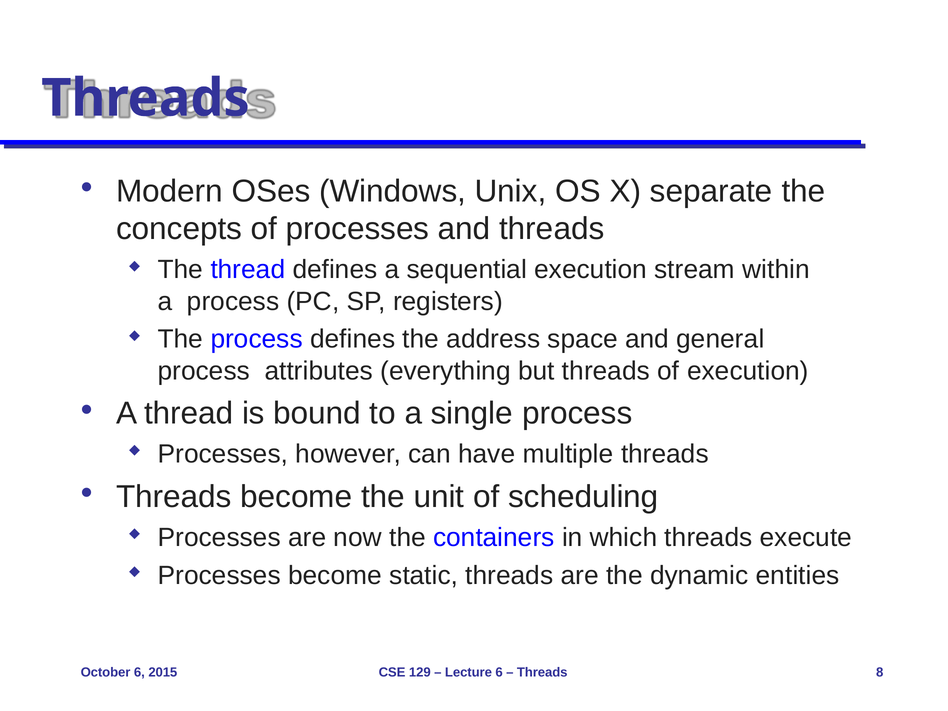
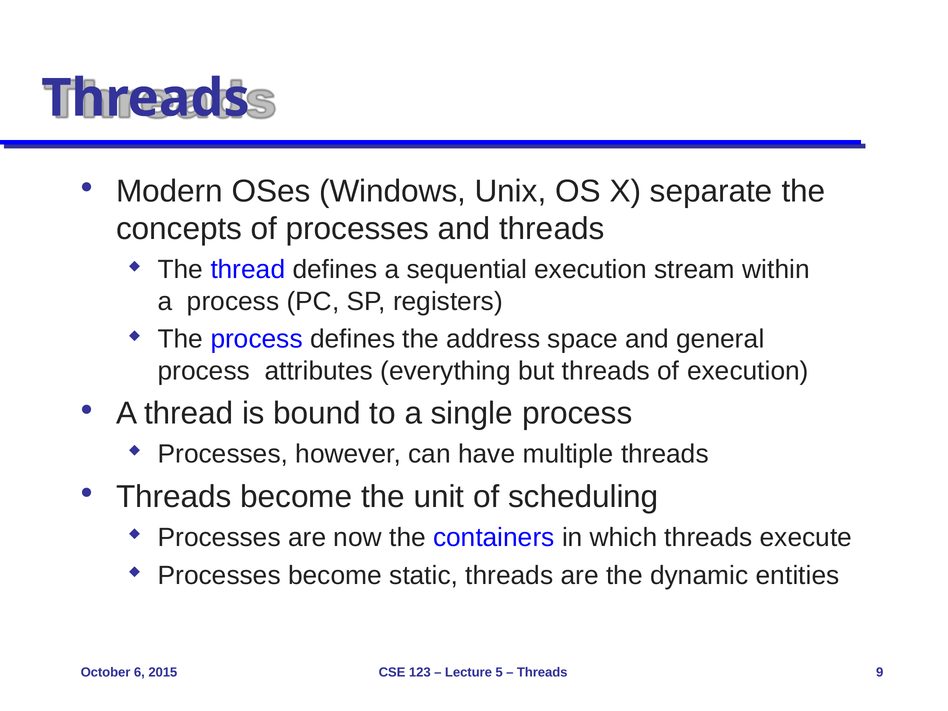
129: 129 -> 123 (420, 672)
Lecture 6: 6 -> 5 (499, 672)
8: 8 -> 9 (880, 672)
